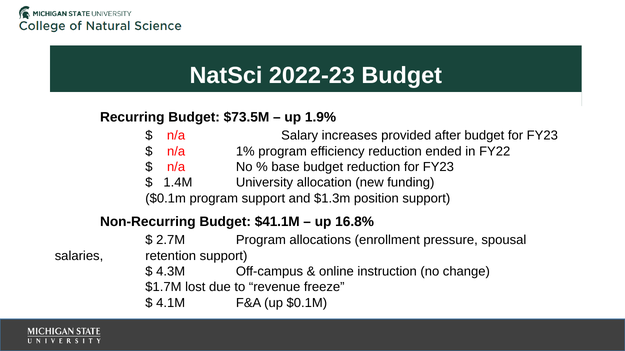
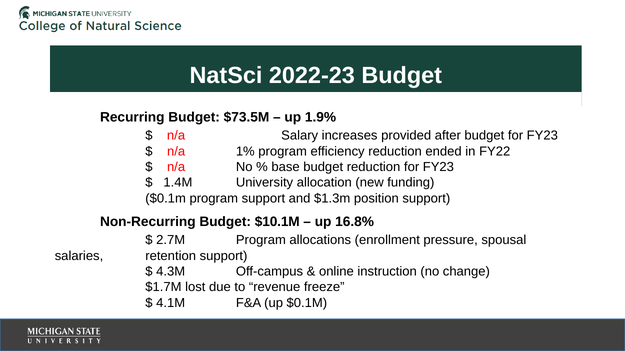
$41.1M: $41.1M -> $10.1M (277, 222)
